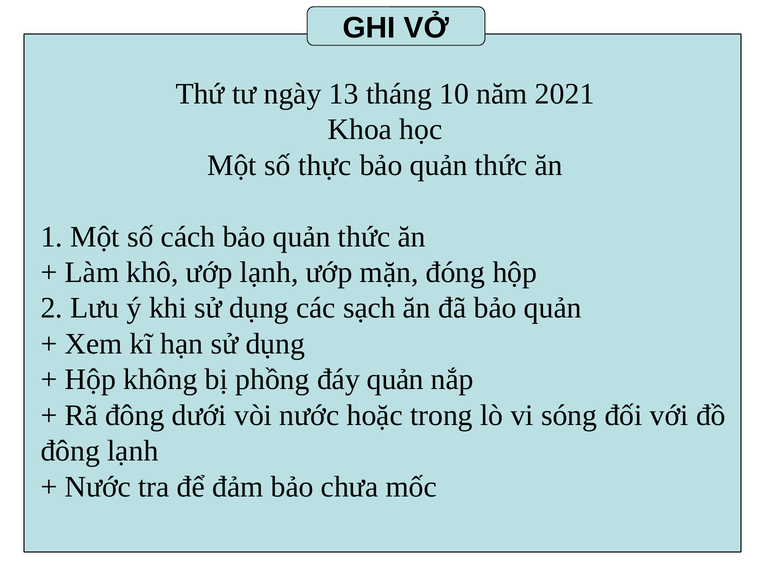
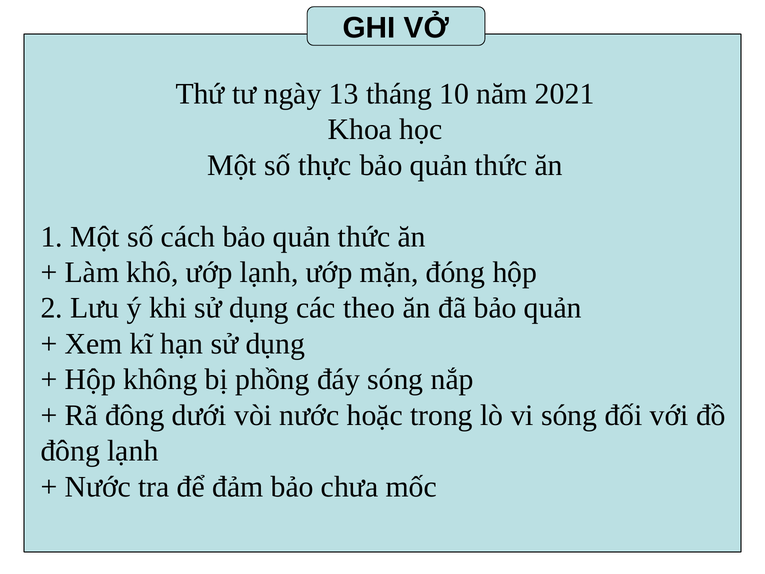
sạch: sạch -> theo (369, 308)
đáy quản: quản -> sóng (395, 379)
